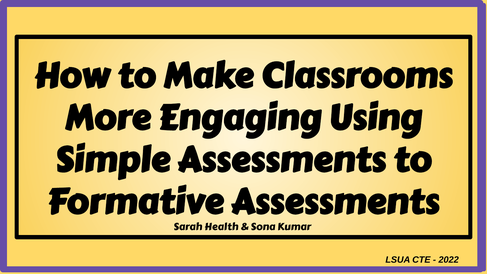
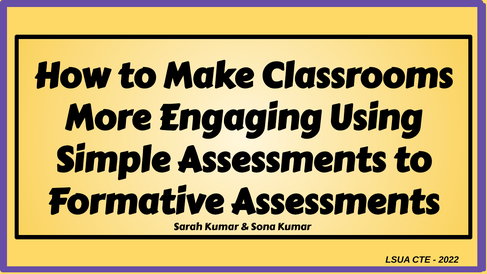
Health: Health -> Kumar (221, 227)
